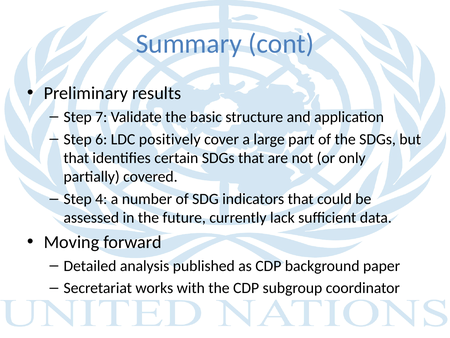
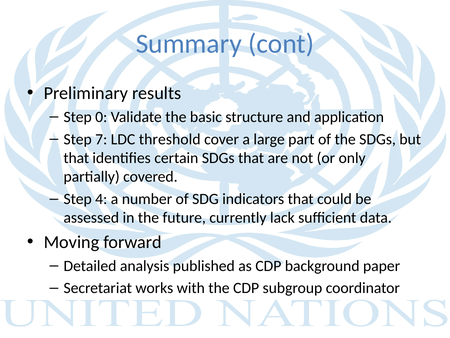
7: 7 -> 0 (101, 117)
6: 6 -> 7 (101, 139)
positively: positively -> threshold (170, 139)
